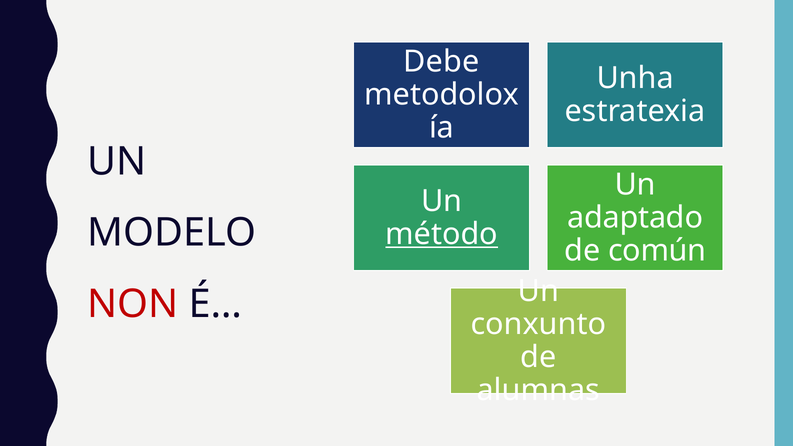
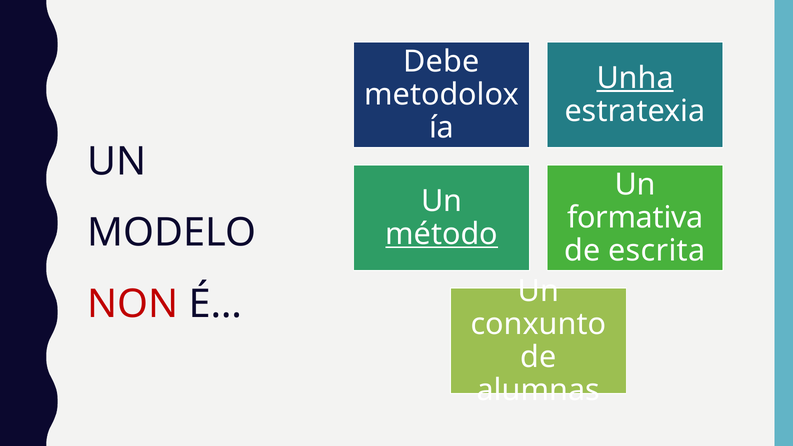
Unha underline: none -> present (635, 78)
adaptado: adaptado -> formativa (635, 218)
común: común -> escrita (657, 251)
